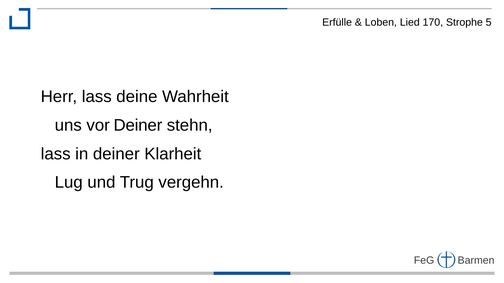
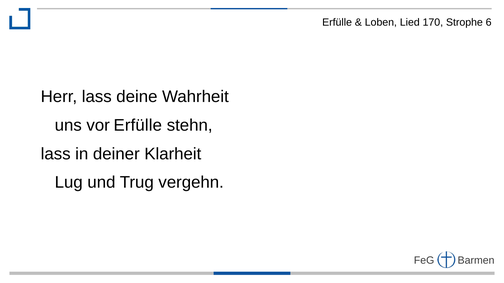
5: 5 -> 6 (489, 22)
vor Deiner: Deiner -> Erfülle (138, 126)
